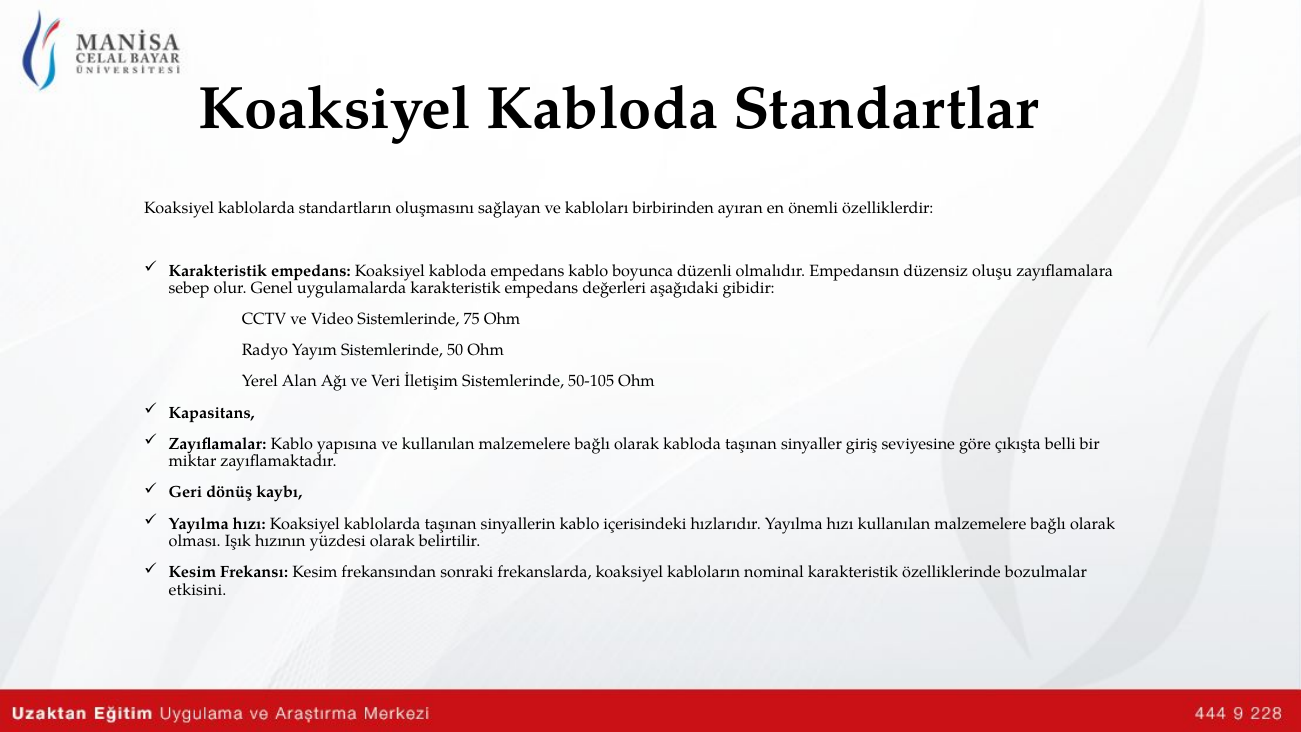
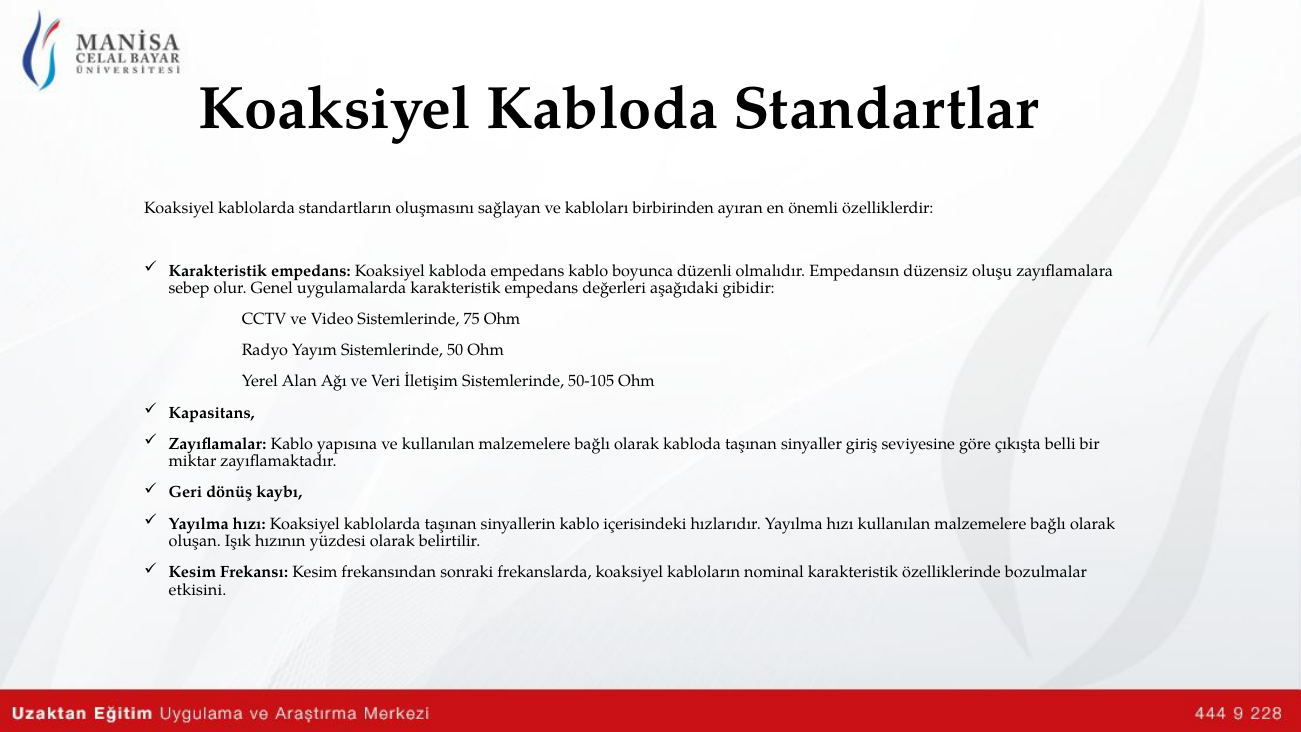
olması: olması -> oluşan (195, 541)
